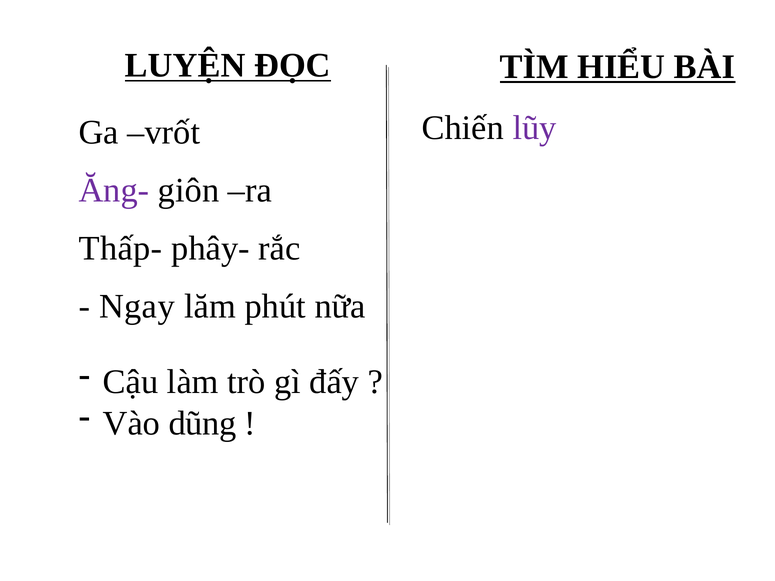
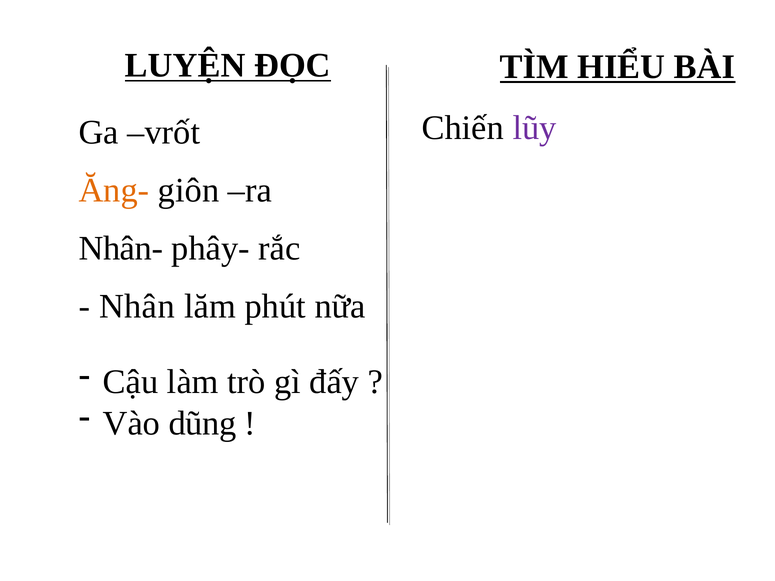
Ăng- colour: purple -> orange (114, 190)
Thấp-: Thấp- -> Nhân- (121, 249)
Ngay: Ngay -> Nhân (137, 307)
